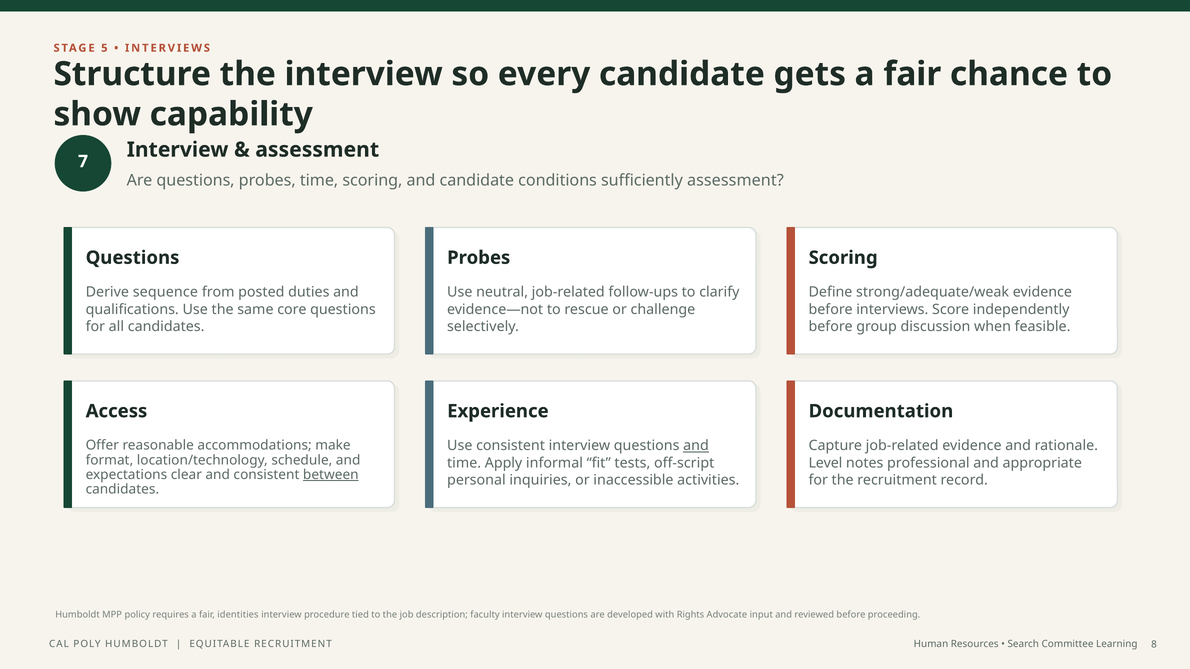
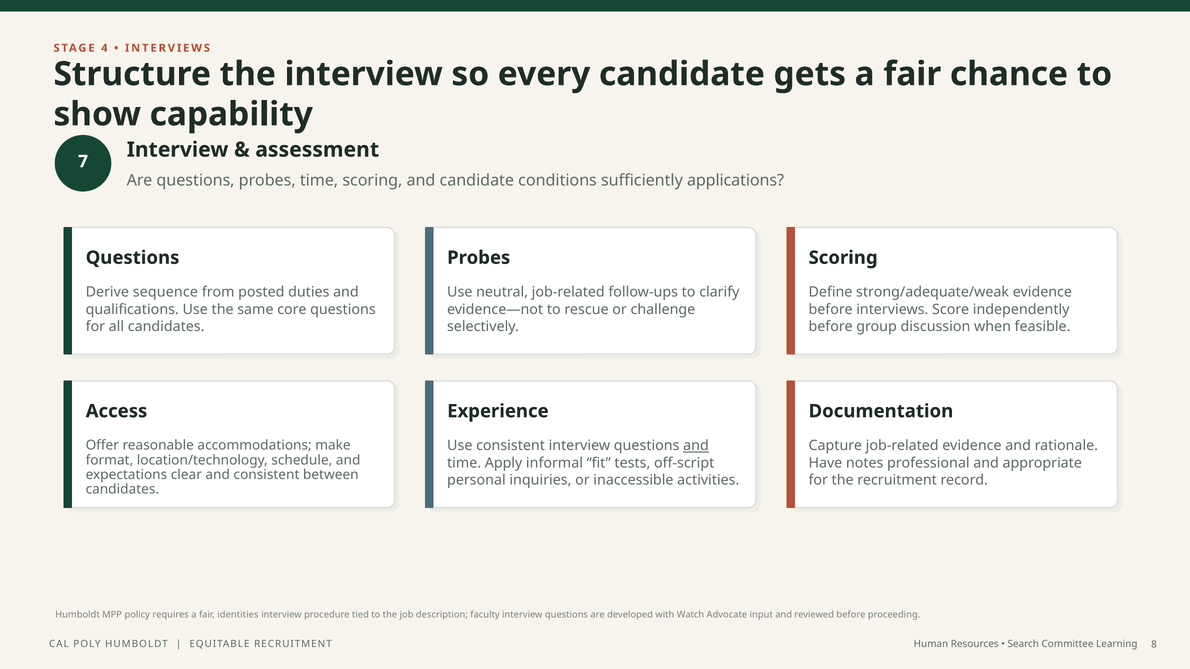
5: 5 -> 4 (104, 48)
sufficiently assessment: assessment -> applications (736, 180)
Level: Level -> Have (825, 463)
between underline: present -> none (331, 475)
Rights: Rights -> Watch (690, 615)
